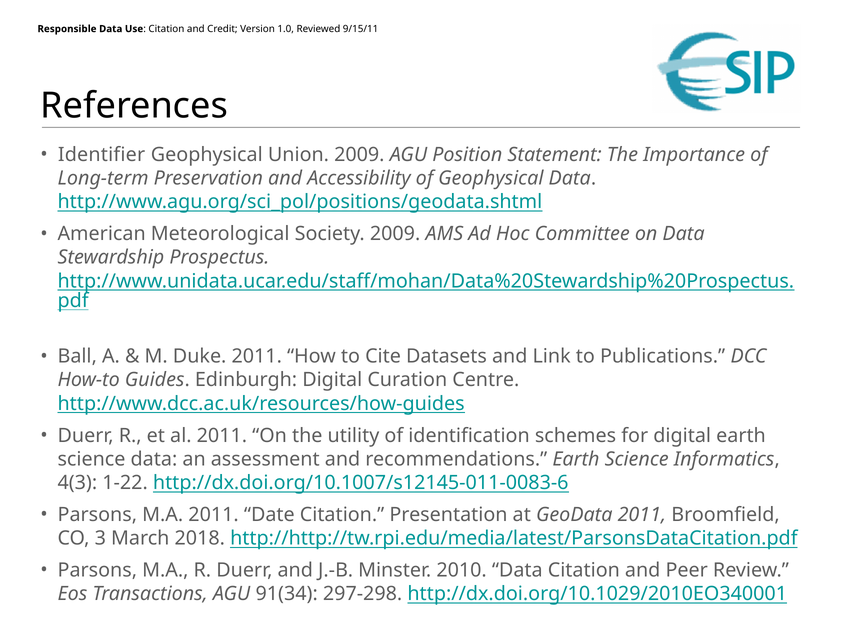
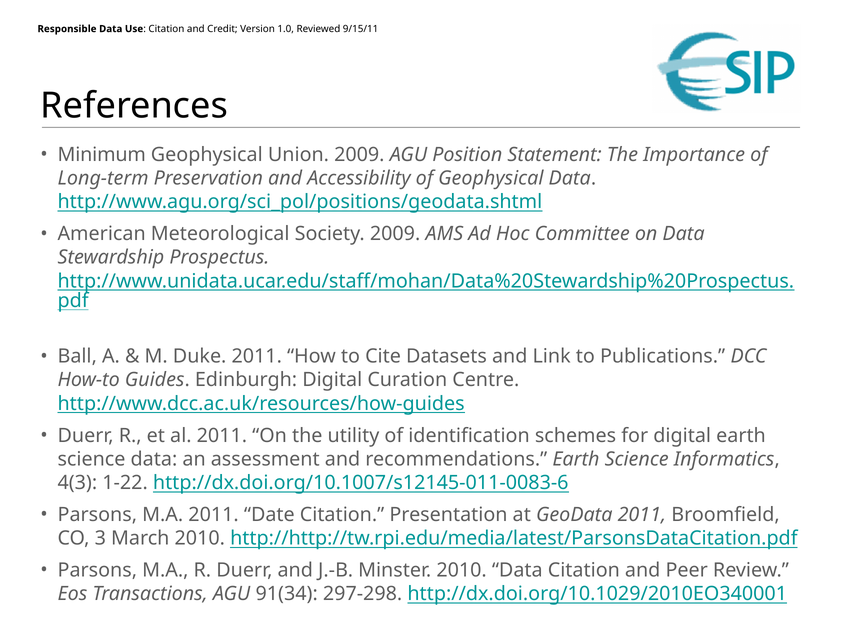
Identifier: Identifier -> Minimum (102, 155)
March 2018: 2018 -> 2010 (200, 539)
